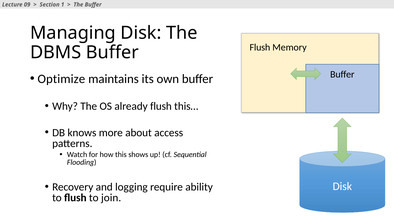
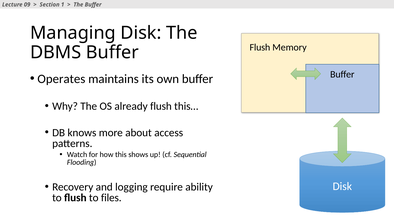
Optimize: Optimize -> Operates (61, 79)
join: join -> files (111, 197)
